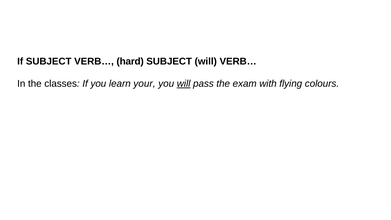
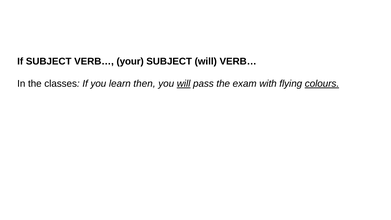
hard: hard -> your (130, 61)
your: your -> then (144, 84)
colours underline: none -> present (322, 84)
